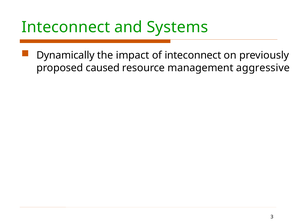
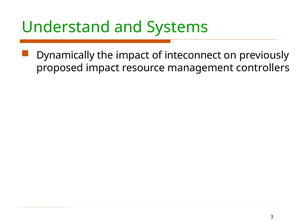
Inteconnect: Inteconnect -> Understand (66, 27)
proposed caused: caused -> impact (103, 68)
aggressive: aggressive -> controllers (263, 68)
